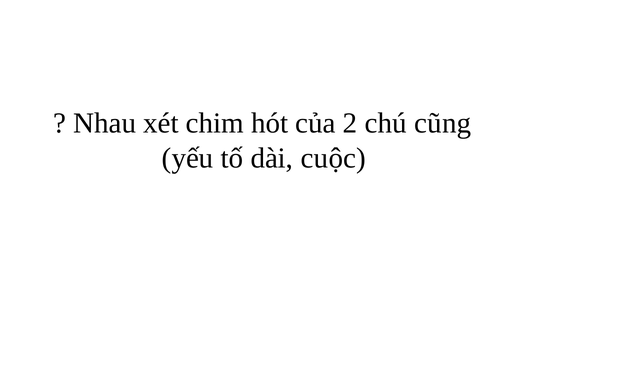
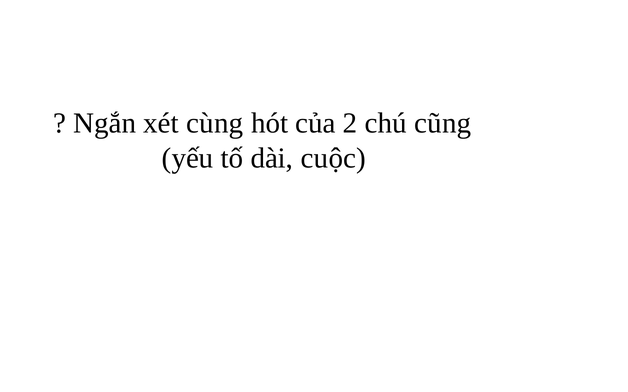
Nhau: Nhau -> Ngắn (105, 123)
chim: chim -> cùng (215, 123)
